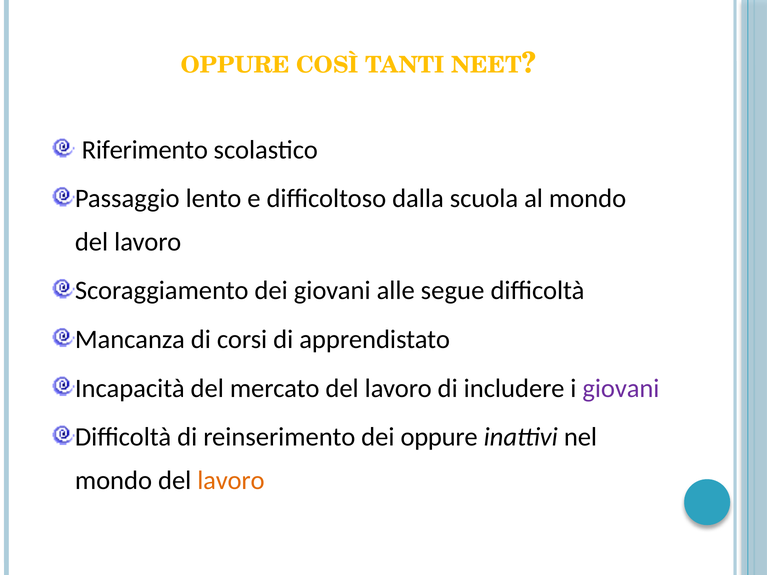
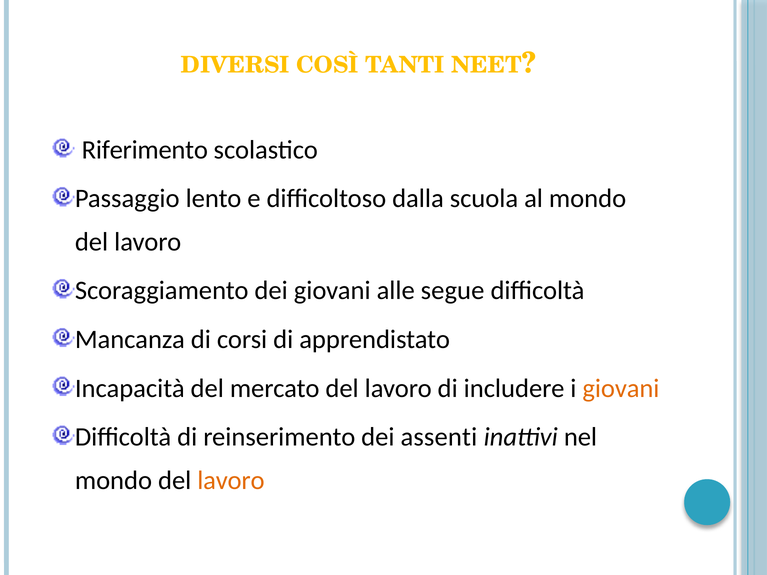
OPPURE: OPPURE -> DIVERSI (235, 65)
giovani colour: purple -> orange (621, 388)
dei oppure: oppure -> assenti (439, 437)
